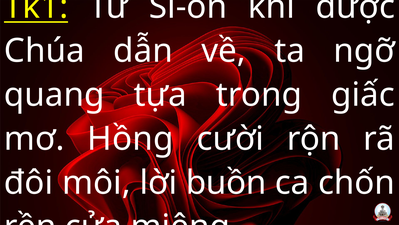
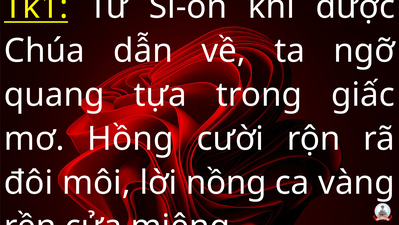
buồn: buồn -> nồng (226, 182)
chốn: chốn -> vàng (356, 182)
